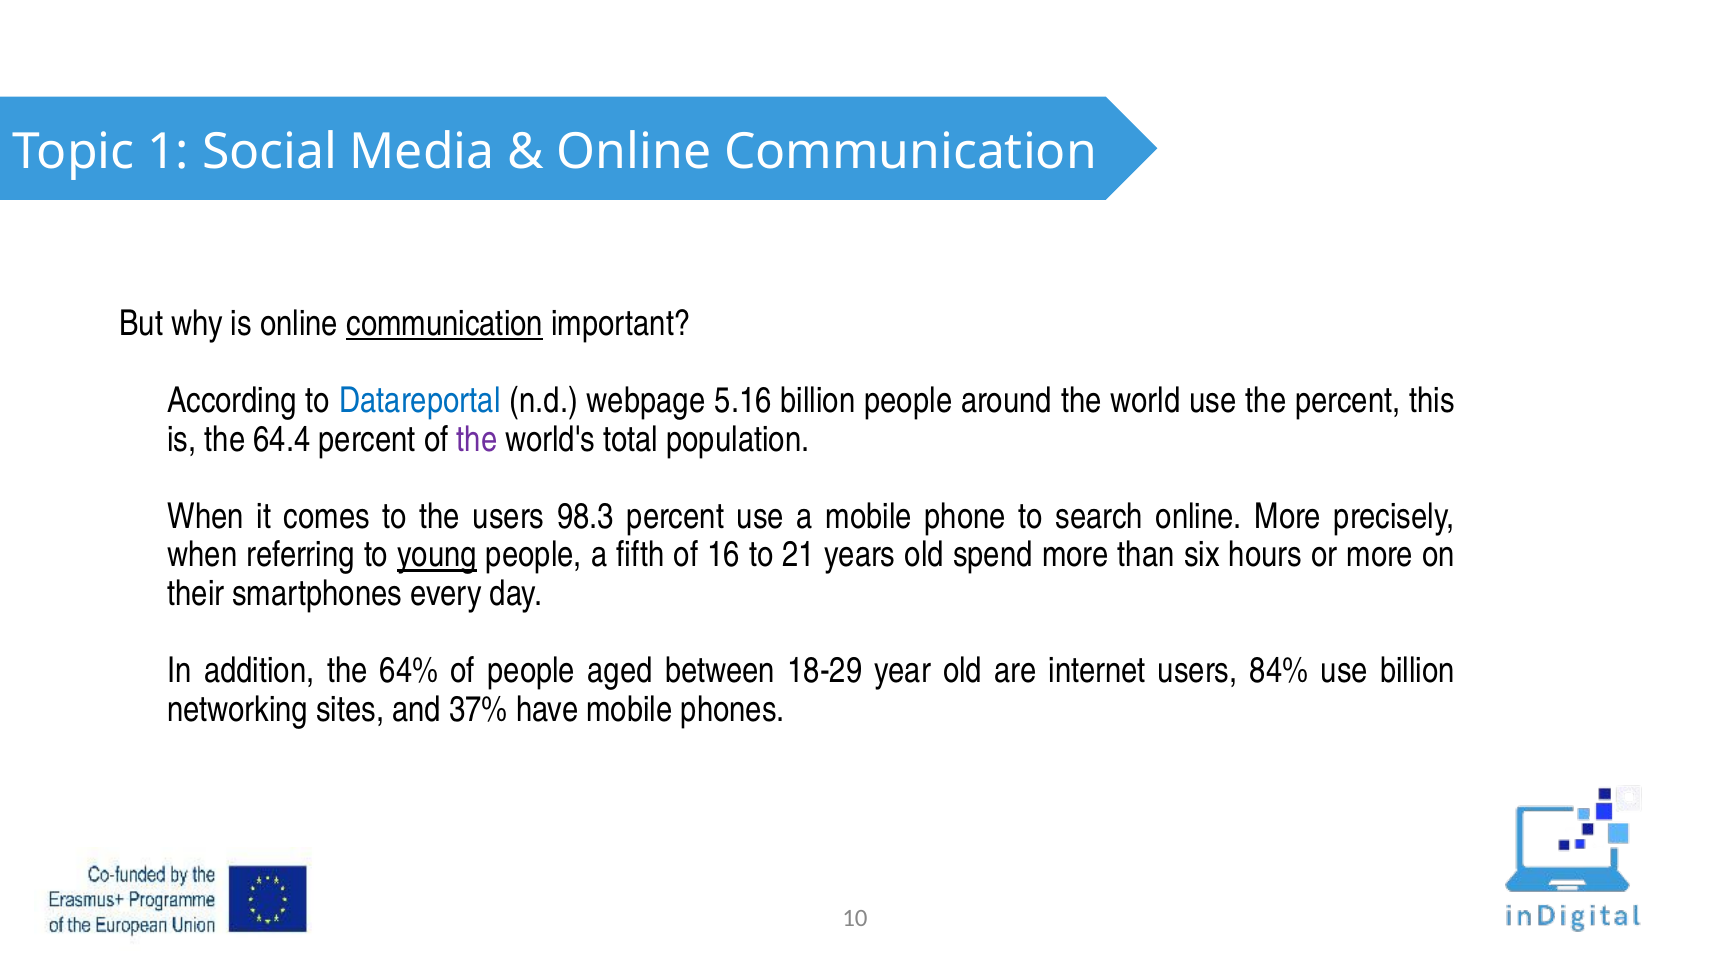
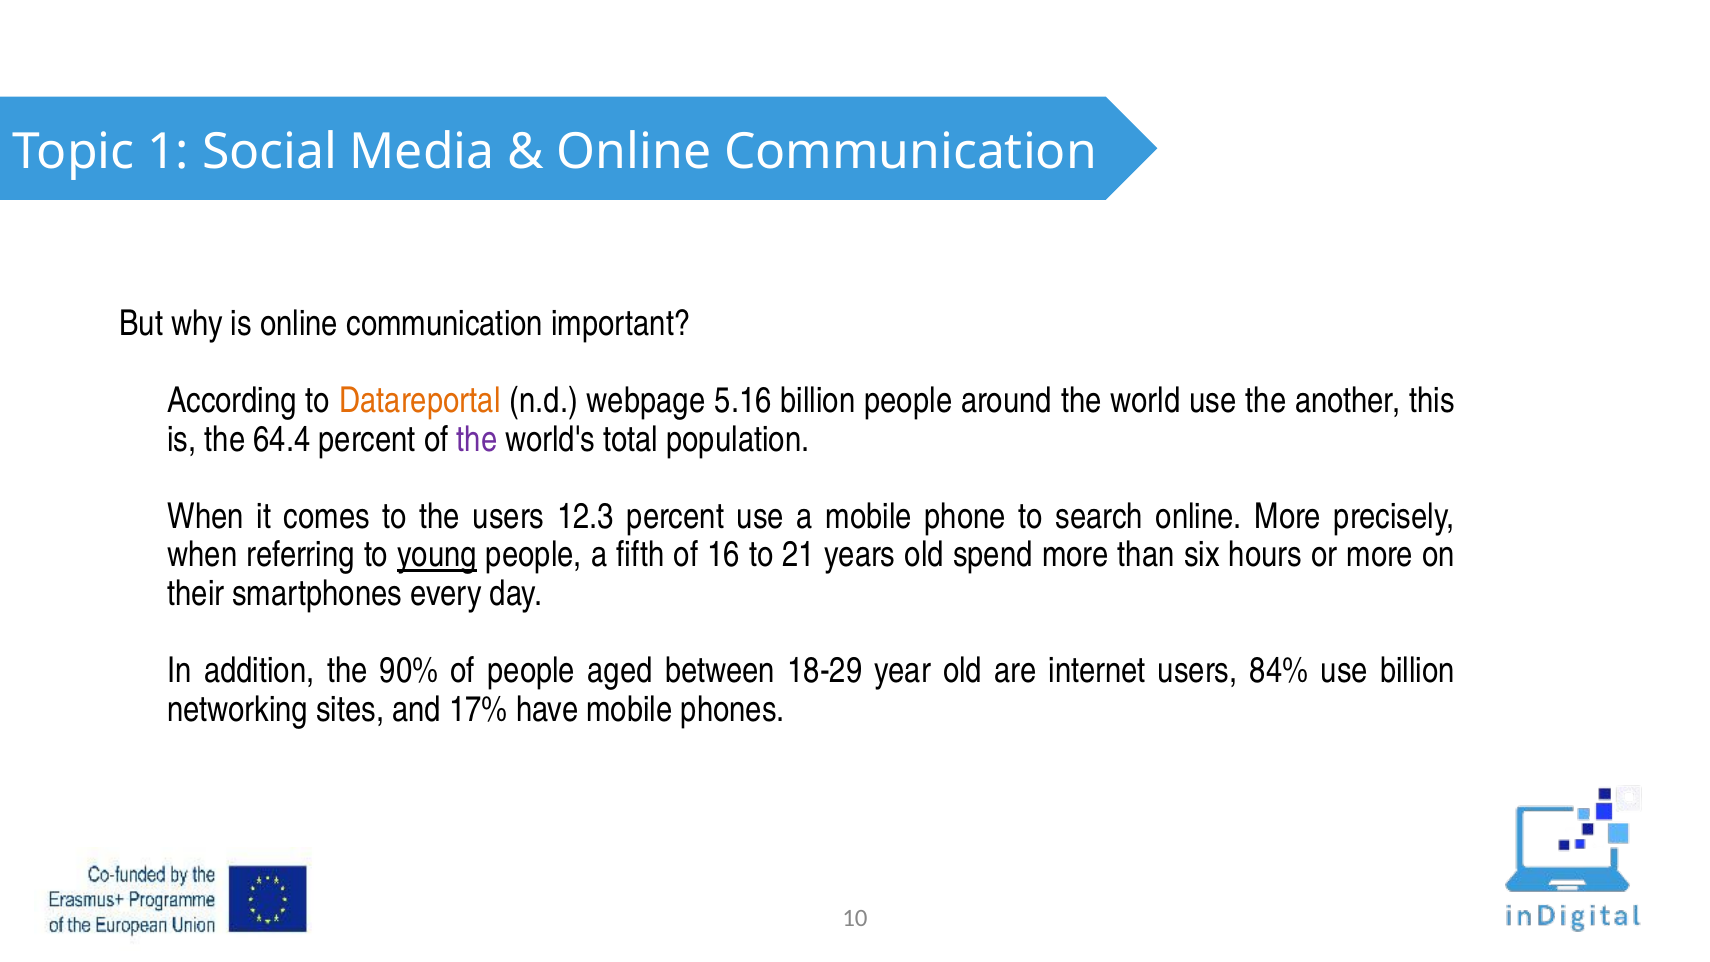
communication underline: present -> none (445, 324)
Datareportal colour: blue -> orange (420, 401)
the percent: percent -> another (1348, 401)
98.3: 98.3 -> 12.3 (586, 517)
64%: 64% -> 90% (409, 671)
37%: 37% -> 17% (479, 709)
